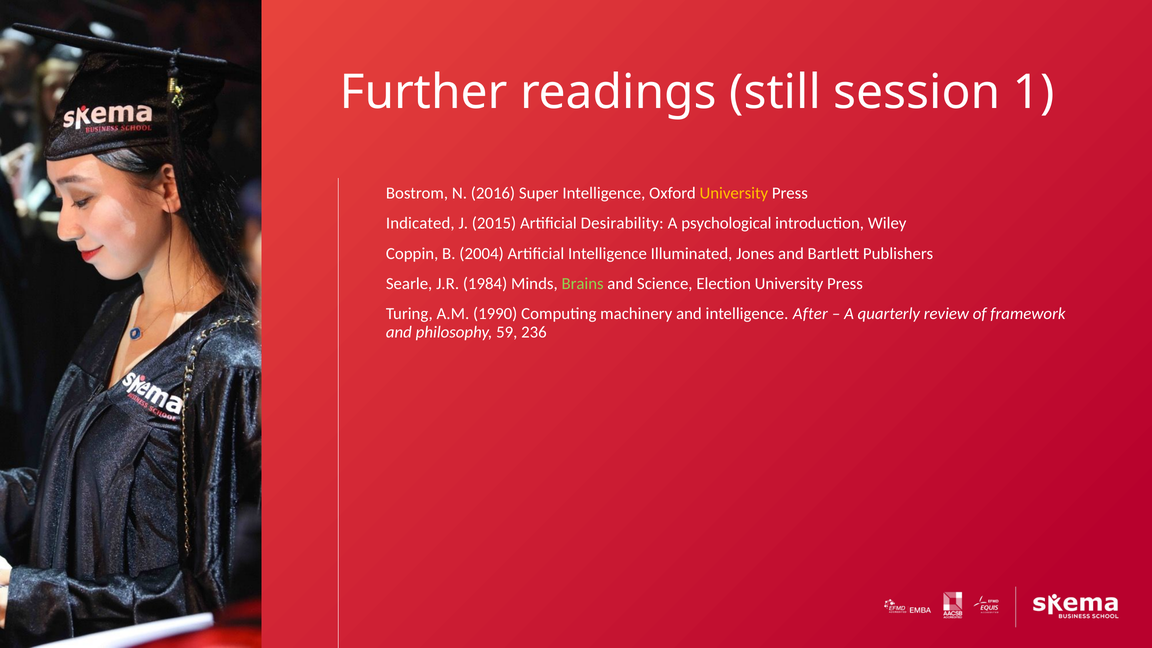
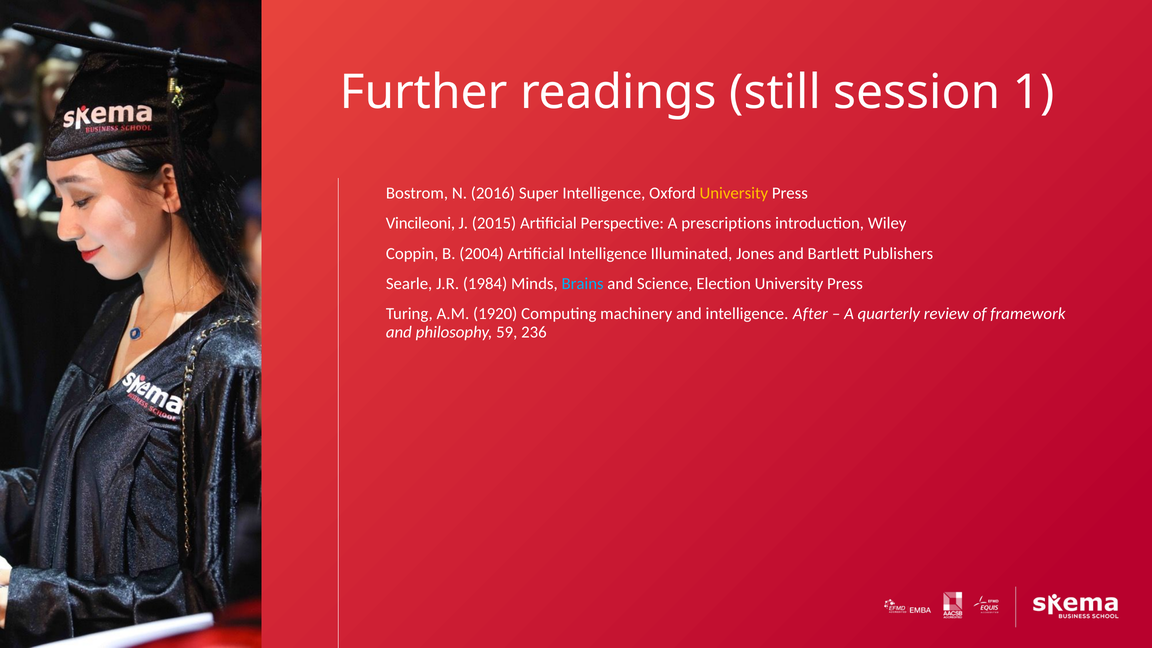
Indicated: Indicated -> Vincileoni (420, 223)
Desirability: Desirability -> Perspective (622, 223)
psychological: psychological -> prescriptions (726, 223)
Brains colour: light green -> light blue (583, 284)
1990: 1990 -> 1920 (495, 314)
